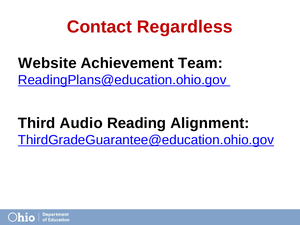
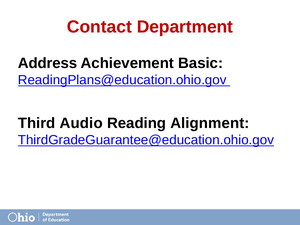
Regardless: Regardless -> Department (185, 27)
Website: Website -> Address (48, 63)
Team: Team -> Basic (201, 63)
